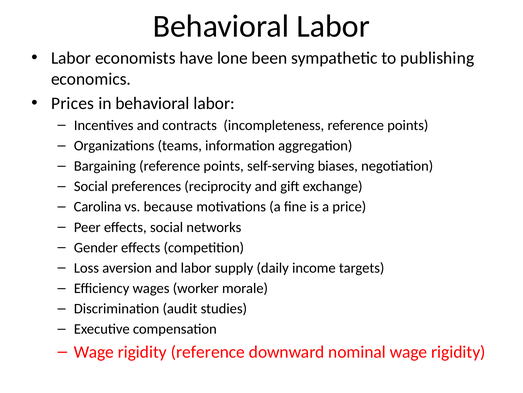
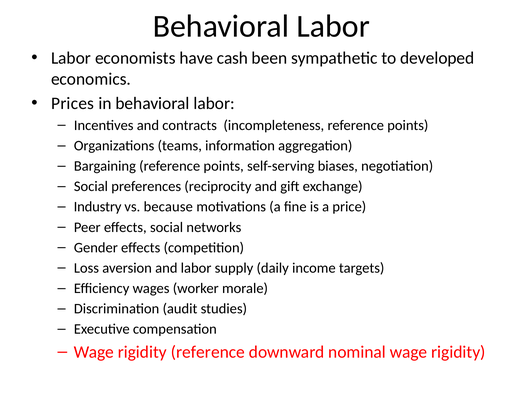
lone: lone -> cash (232, 58)
publishing: publishing -> developed (437, 58)
Carolina: Carolina -> Industry (98, 206)
